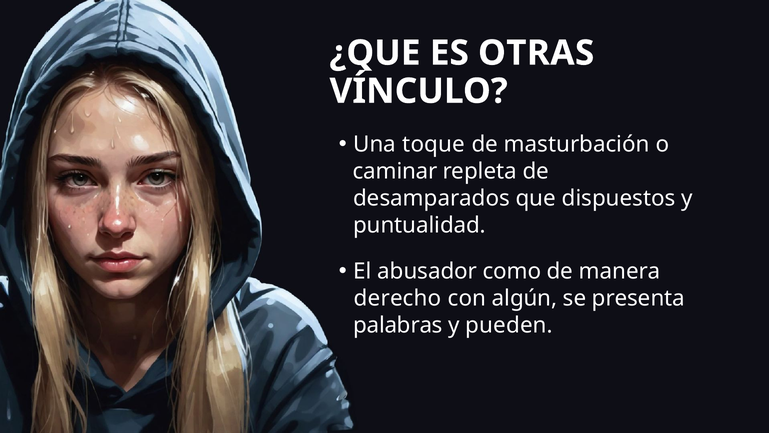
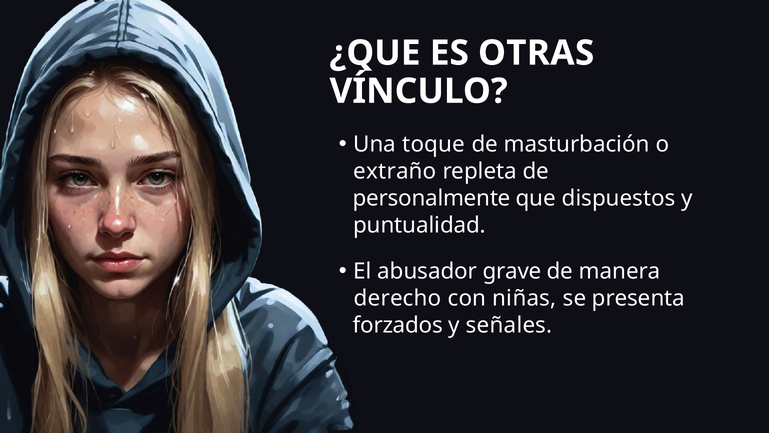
caminar: caminar -> extraño (395, 171)
desamparados: desamparados -> personalmente (432, 198)
como: como -> grave (512, 271)
algún: algún -> niñas (524, 298)
palabras: palabras -> forzados (398, 325)
pueden: pueden -> señales (509, 325)
